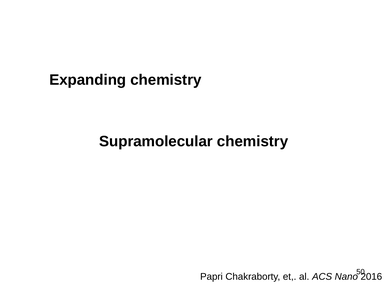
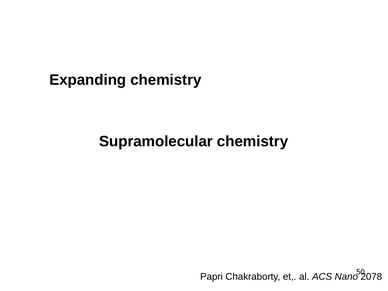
2016: 2016 -> 2078 (371, 277)
